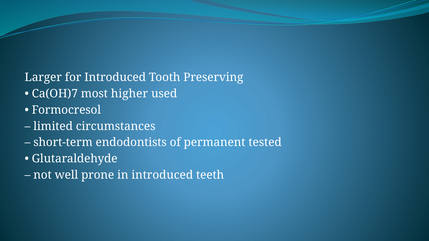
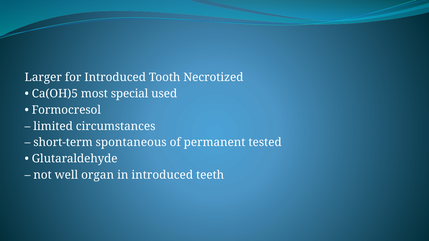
Preserving: Preserving -> Necrotized (213, 77)
Ca(OH)7: Ca(OH)7 -> Ca(OH)5 (55, 94)
higher: higher -> special (130, 94)
endodontists: endodontists -> spontaneous (131, 143)
prone: prone -> organ (98, 175)
